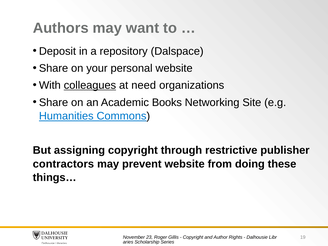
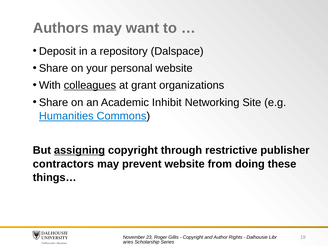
need: need -> grant (144, 85)
Books: Books -> Inhibit (167, 102)
assigning underline: none -> present (80, 150)
